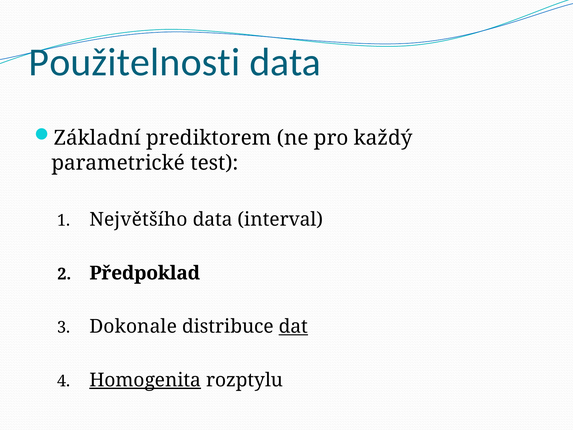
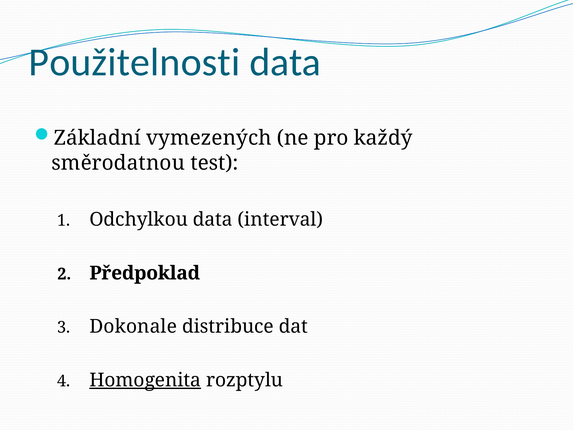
prediktorem: prediktorem -> vymezených (209, 138)
parametrické: parametrické -> směrodatnou (118, 163)
Největšího: Největšího -> Odchylkou (139, 219)
dat underline: present -> none (293, 326)
